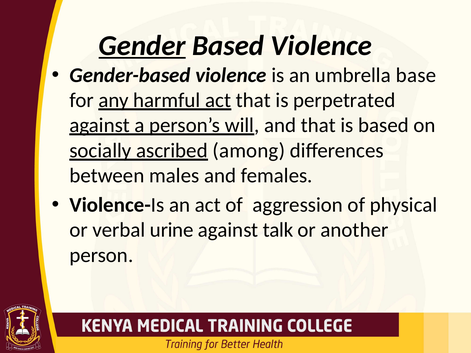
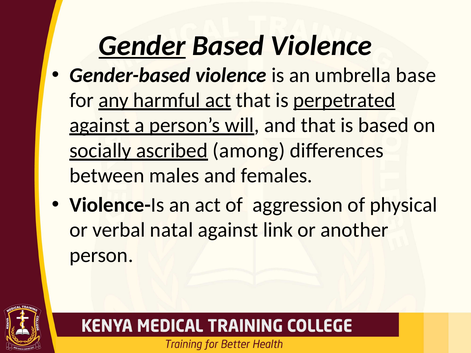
perpetrated underline: none -> present (344, 100)
urine: urine -> natal (172, 230)
talk: talk -> link (278, 230)
